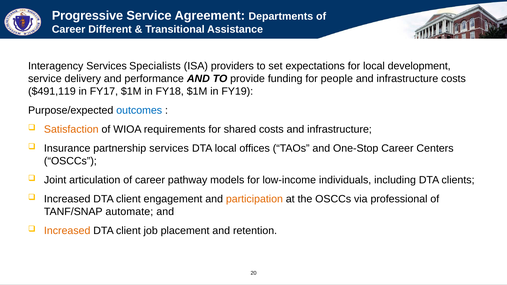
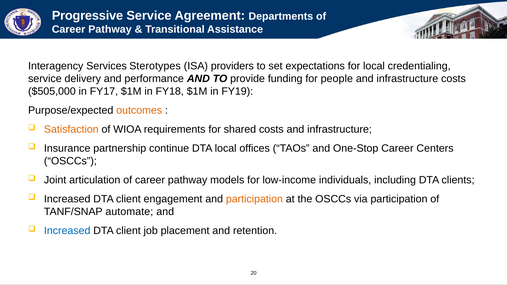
Different: Different -> Pathway (110, 30)
Specialists: Specialists -> Sterotypes (155, 66)
development: development -> credentialing (419, 66)
$491,119: $491,119 -> $505,000 (52, 91)
outcomes colour: blue -> orange (139, 110)
partnership services: services -> continue (169, 148)
via professional: professional -> participation (399, 199)
Increased colour: orange -> blue (67, 231)
